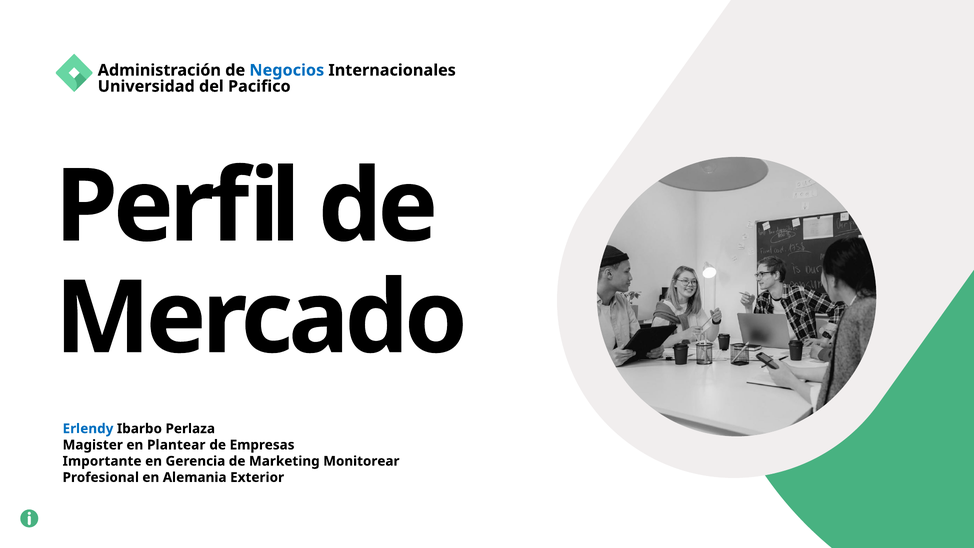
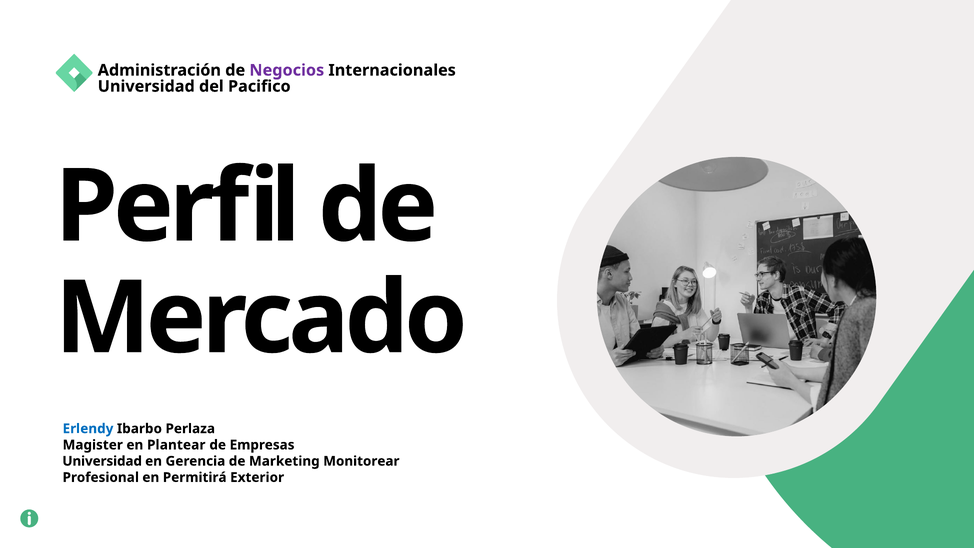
Negocios colour: blue -> purple (287, 70)
Importante: Importante -> Universidad (102, 461)
Alemania: Alemania -> Permitirá (195, 477)
